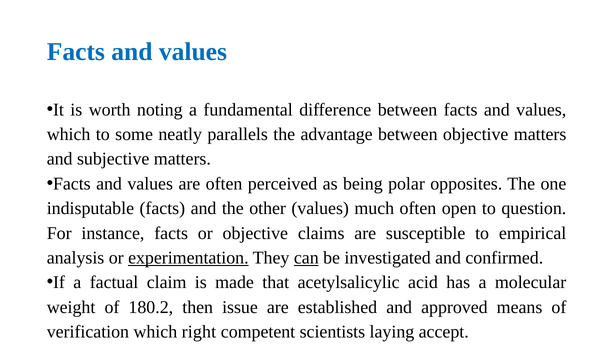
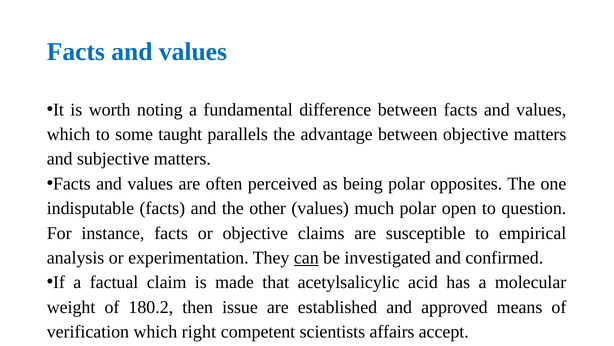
neatly: neatly -> taught (180, 134)
much often: often -> polar (418, 208)
experimentation underline: present -> none (188, 257)
laying: laying -> affairs (392, 331)
